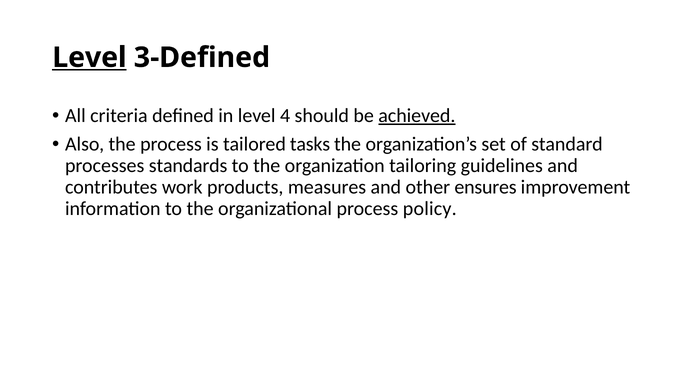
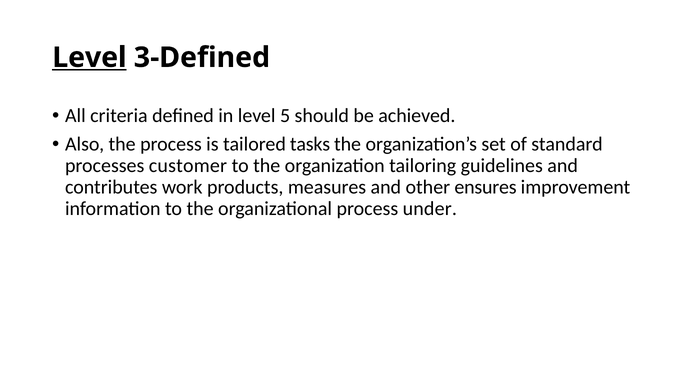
4: 4 -> 5 (285, 116)
achieved underline: present -> none (417, 116)
standards: standards -> customer (188, 166)
policy: policy -> under (430, 209)
